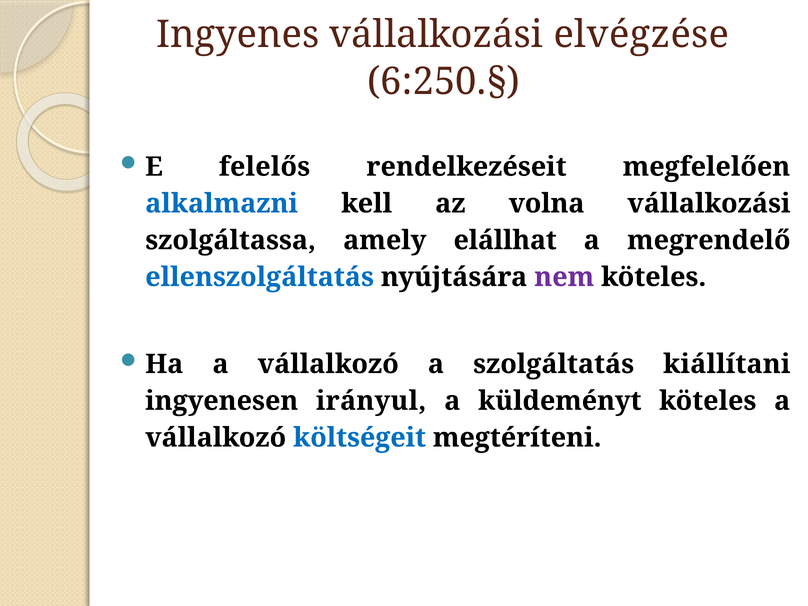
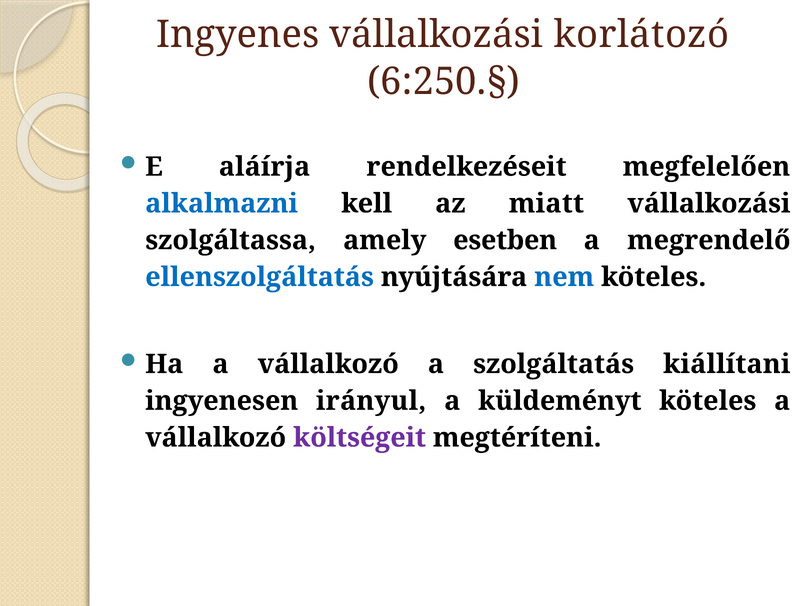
elvégzése: elvégzése -> korlátozó (641, 35)
felelős: felelős -> aláírja (265, 167)
volna: volna -> miatt (546, 204)
elállhat: elállhat -> esetben (505, 240)
nem colour: purple -> blue (564, 277)
költségeit colour: blue -> purple (360, 438)
